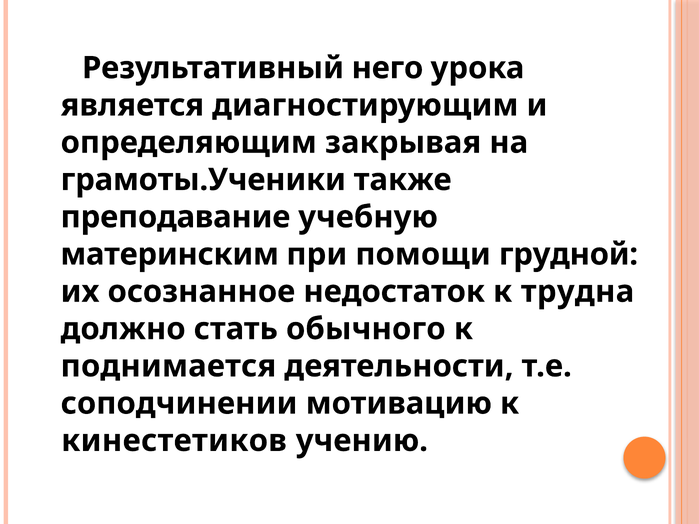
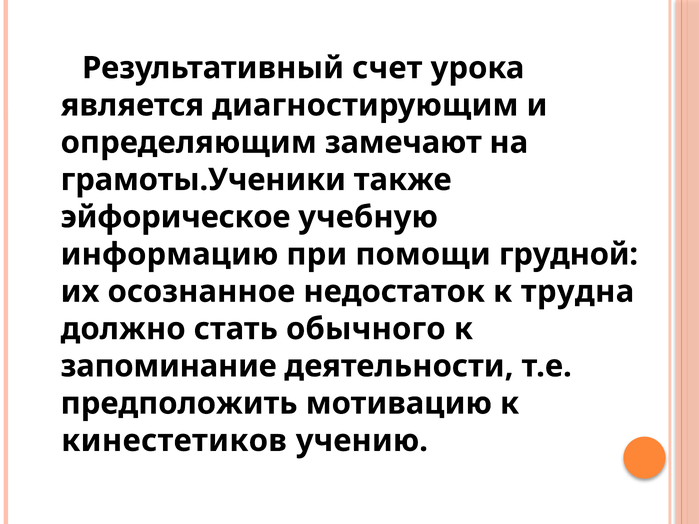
него: него -> счет (387, 68)
закрывая: закрывая -> замечают (403, 143)
преподавание: преподавание -> эйфорическое (176, 217)
материнским: материнским -> информацию (169, 254)
поднимается: поднимается -> запоминание (169, 366)
соподчинении: соподчинении -> предположить (179, 404)
